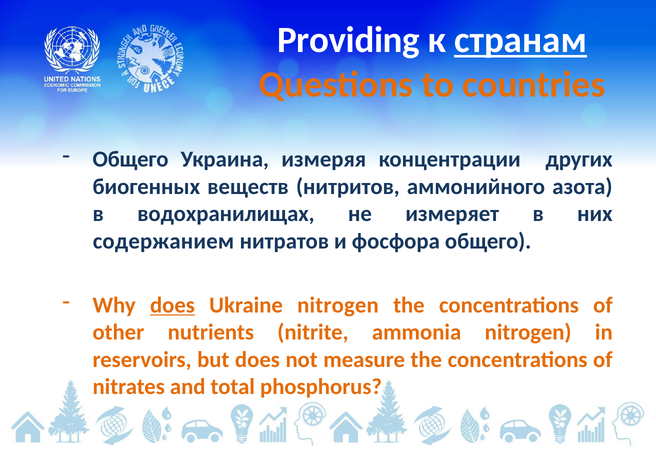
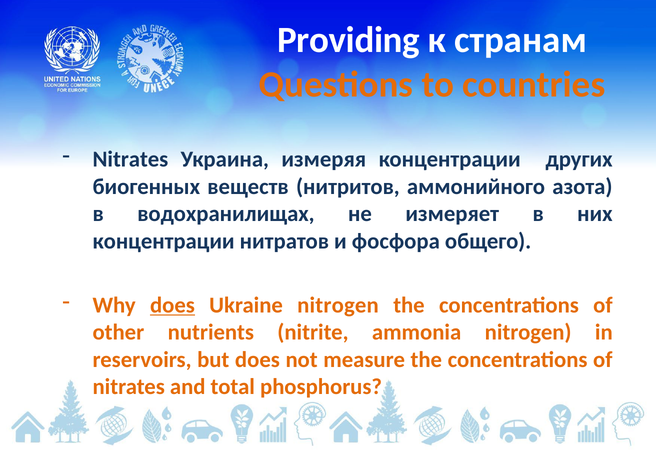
странам underline: present -> none (521, 40)
Общего: Общего -> Nitrates (130, 160)
содержанием: содержанием -> концентрации (164, 241)
